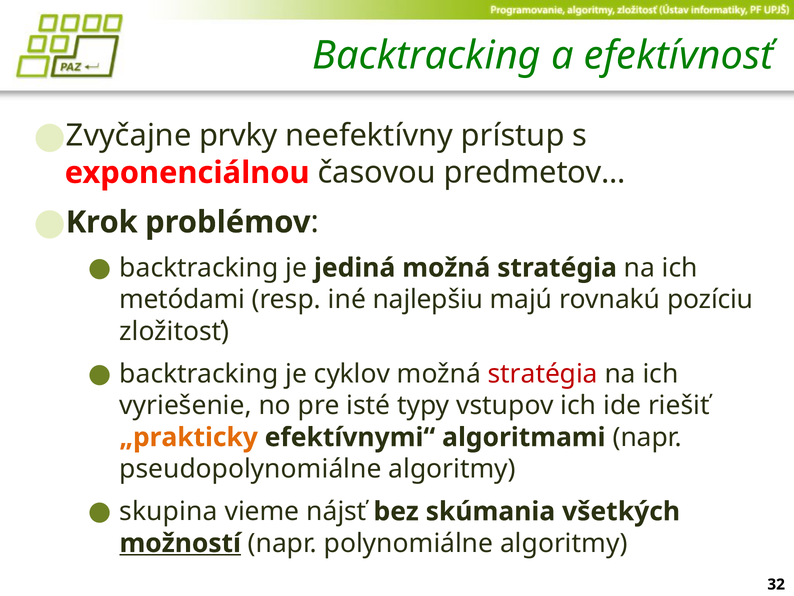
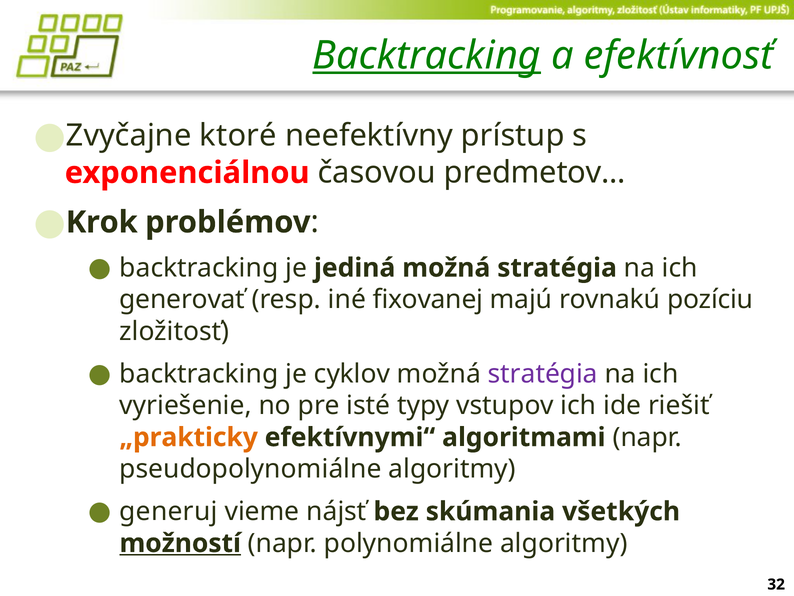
Backtracking underline: none -> present (427, 56)
prvky: prvky -> ktoré (238, 136)
metódami: metódami -> generovať (182, 299)
najlepšiu: najlepšiu -> fixovanej (428, 299)
stratégia colour: red -> purple (543, 374)
skupina: skupina -> generuj (168, 511)
